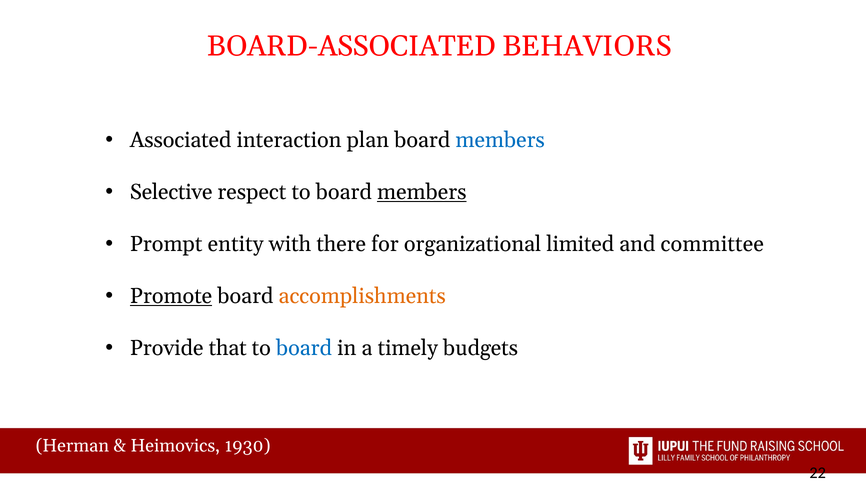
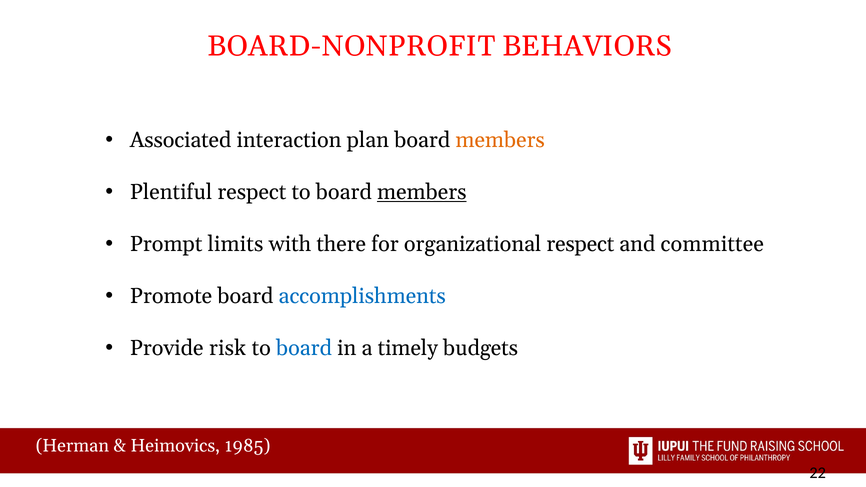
BOARD-ASSOCIATED: BOARD-ASSOCIATED -> BOARD-NONPROFIT (351, 46)
members colour: blue -> orange (500, 140)
Selective: Selective -> Plentiful (171, 192)
entity: entity -> limits (236, 244)
organizational limited: limited -> respect (580, 244)
Promote underline: present -> none (171, 296)
accomplishments colour: orange -> blue (362, 296)
that: that -> risk (228, 348)
1930: 1930 -> 1985 (247, 446)
